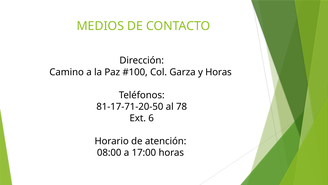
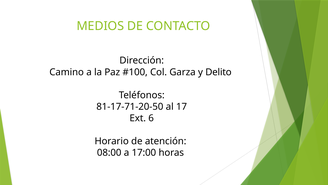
y Horas: Horas -> Delito (218, 72)
78: 78 -> 17 (182, 106)
